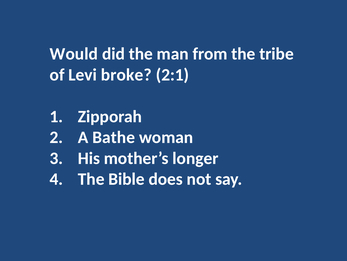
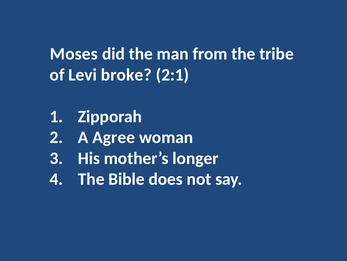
Would: Would -> Moses (74, 54)
Bathe: Bathe -> Agree (114, 137)
